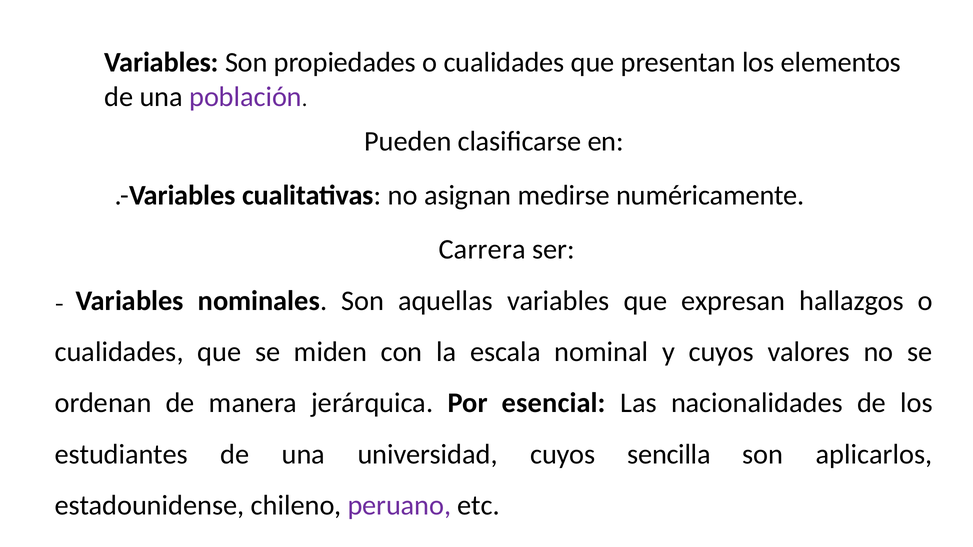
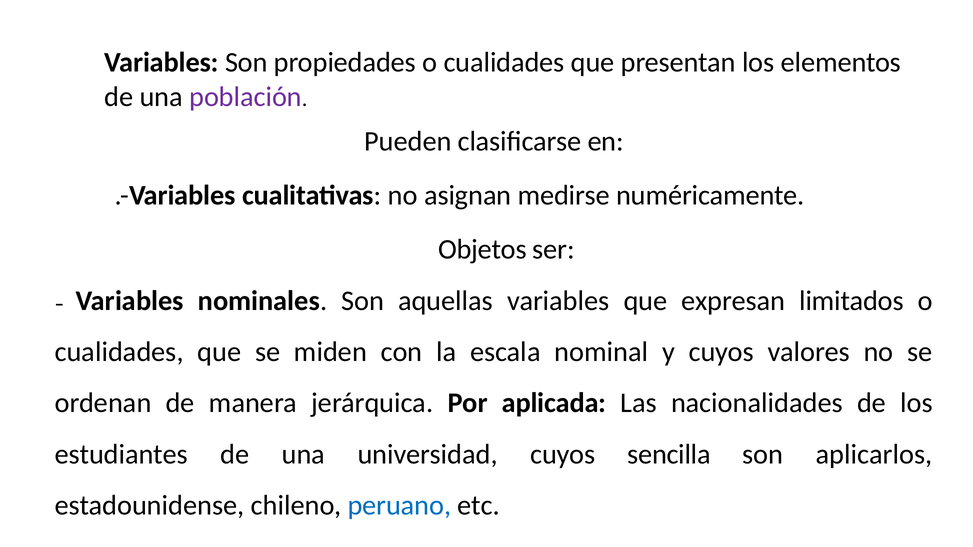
Carrera: Carrera -> Objetos (482, 249)
hallazgos: hallazgos -> limitados (852, 301)
esencial: esencial -> aplicada (554, 403)
peruano colour: purple -> blue (399, 506)
